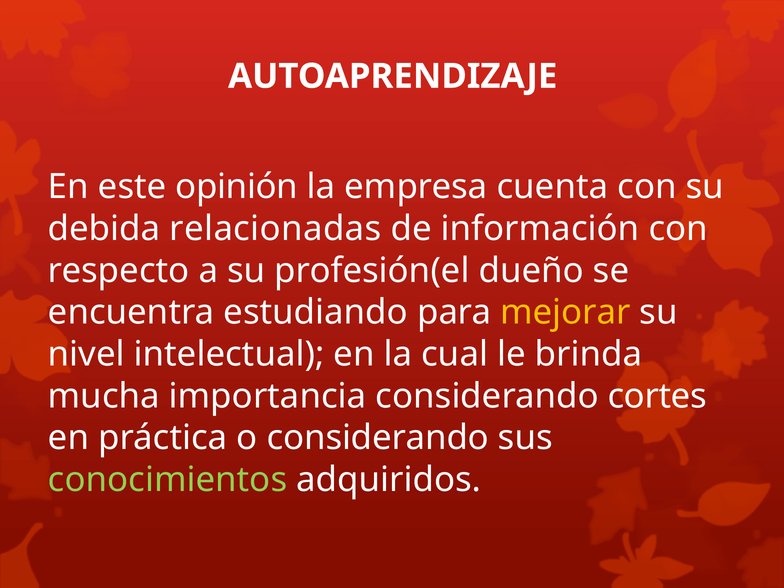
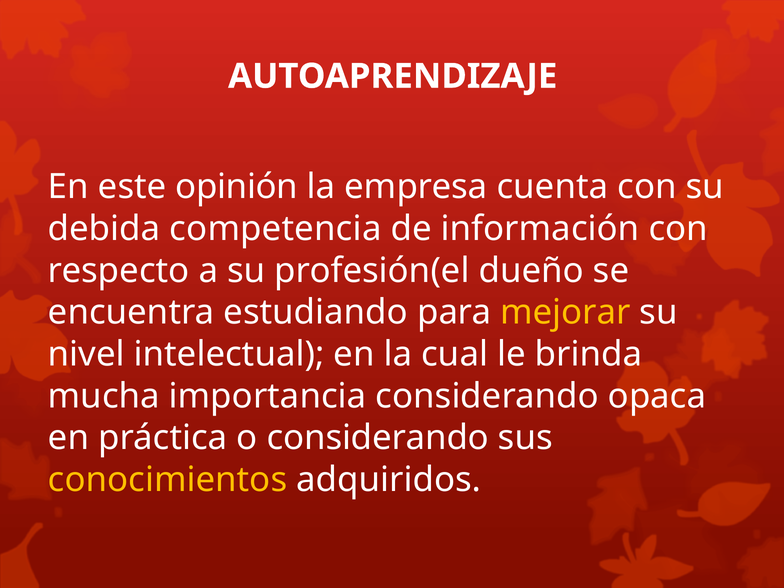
relacionadas: relacionadas -> competencia (276, 229)
cortes: cortes -> opaca (657, 396)
conocimientos colour: light green -> yellow (168, 480)
